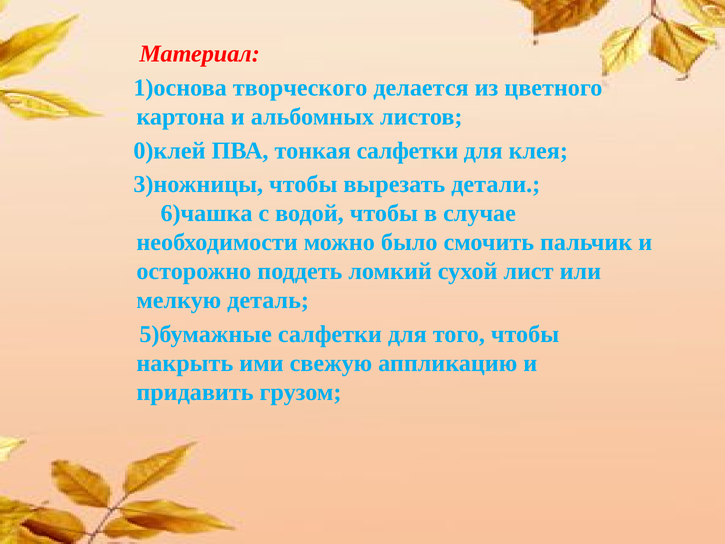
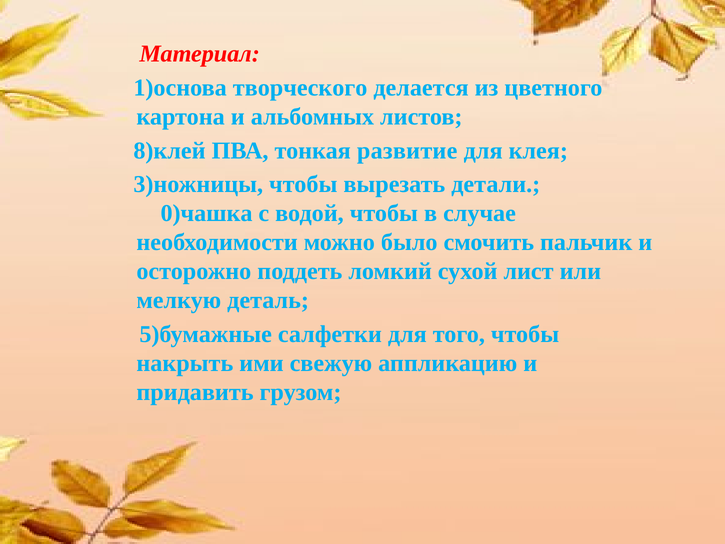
0)клей: 0)клей -> 8)клей (169, 150)
тонкая салфетки: салфетки -> развитие (407, 150)
6)чашка: 6)чашка -> 0)чашка (207, 213)
